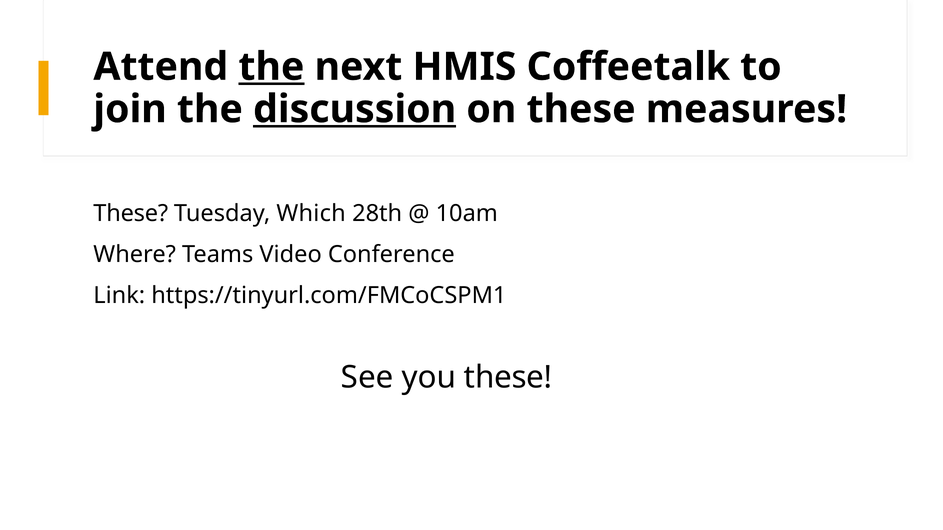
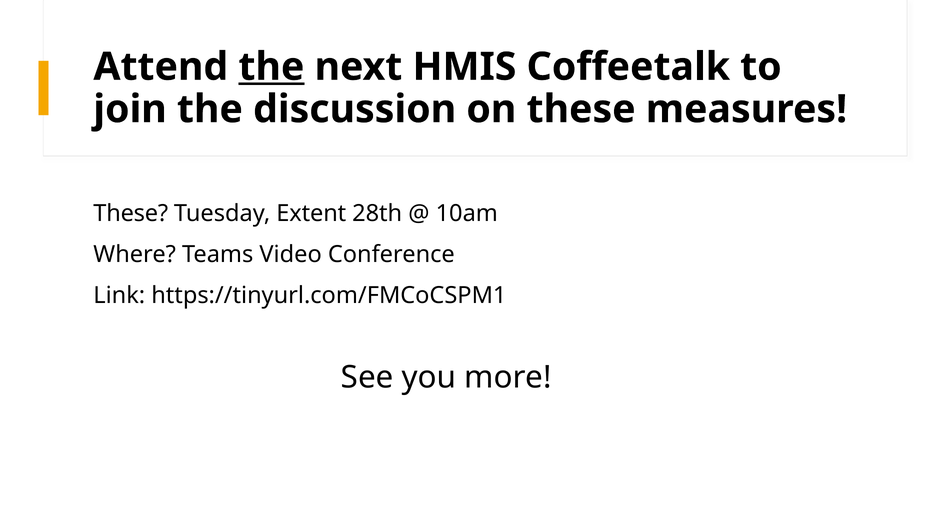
discussion underline: present -> none (355, 109)
Which: Which -> Extent (311, 214)
you these: these -> more (508, 378)
